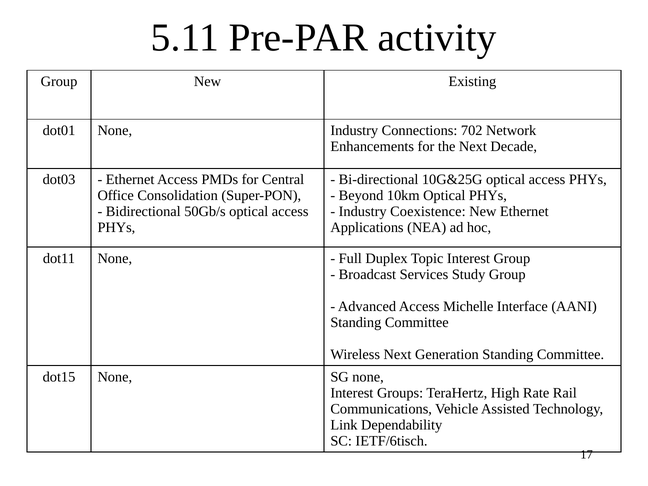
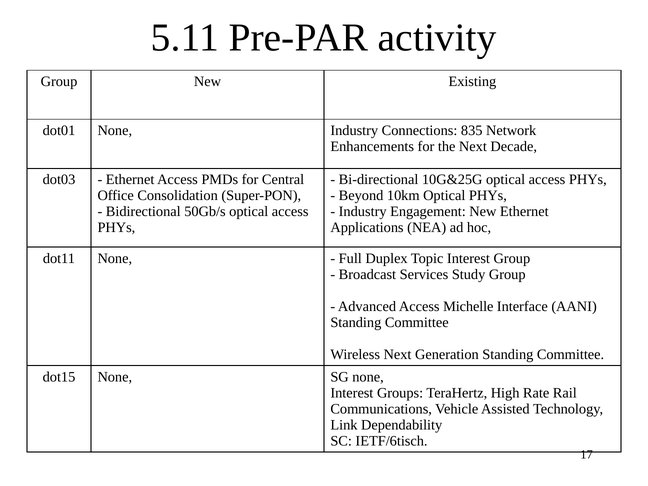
702: 702 -> 835 (472, 131)
Coexistence: Coexistence -> Engagement (428, 212)
